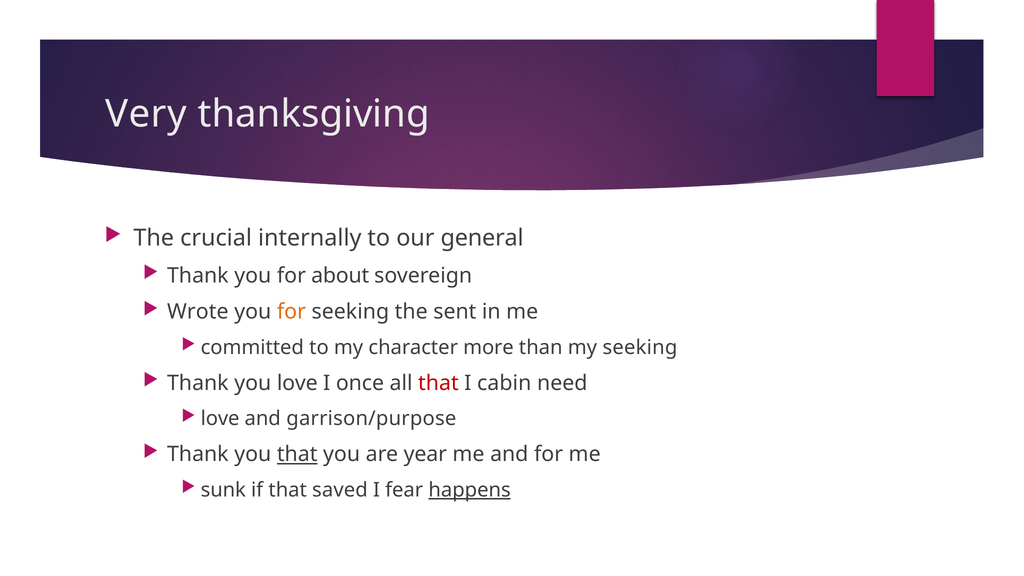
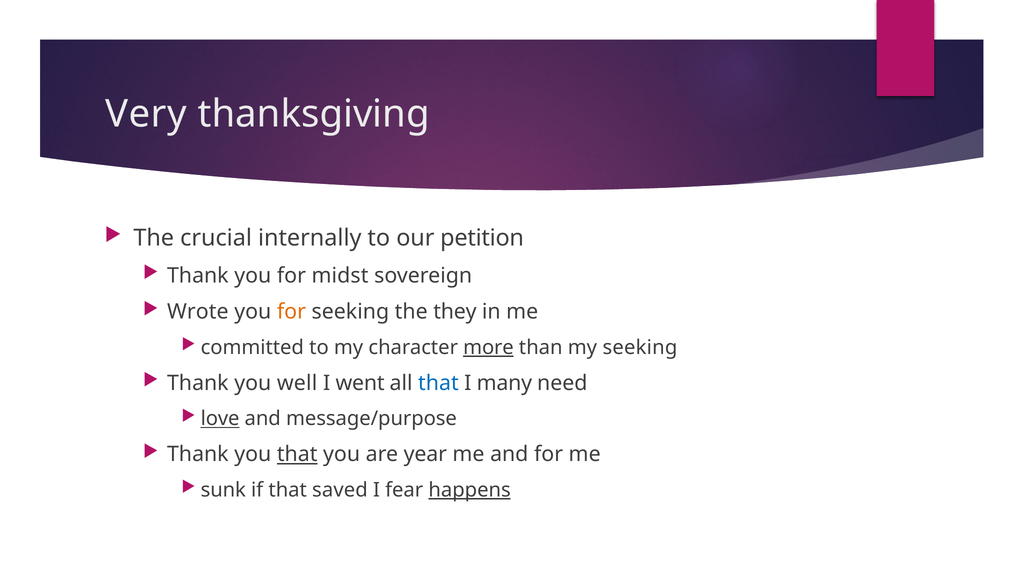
general: general -> petition (482, 238)
about: about -> midst (340, 276)
sent: sent -> they (455, 312)
more underline: none -> present (488, 347)
you love: love -> well (297, 383)
once: once -> went (360, 383)
that colour: red -> blue (438, 383)
cabin: cabin -> many (504, 383)
love underline: none -> present (220, 419)
garrison/purpose: garrison/purpose -> message/purpose (372, 419)
